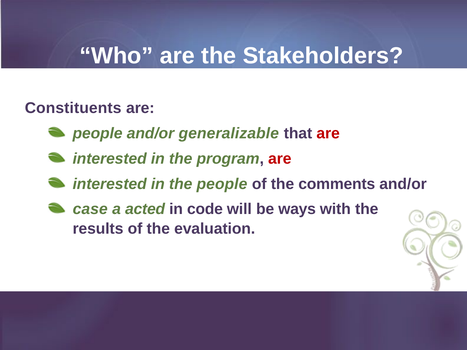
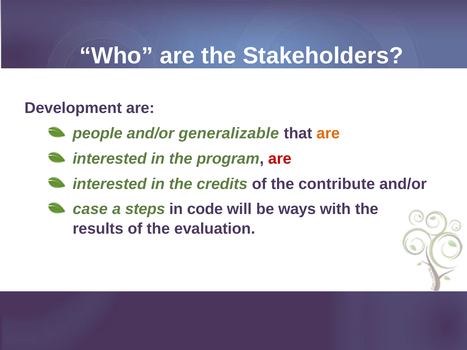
Constituents: Constituents -> Development (73, 108)
are colour: red -> orange (328, 133)
the people: people -> credits (222, 184)
comments: comments -> contribute (337, 184)
acted: acted -> steps (145, 209)
